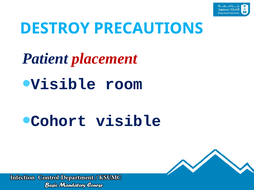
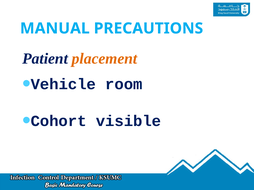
DESTROY: DESTROY -> MANUAL (55, 28)
placement colour: red -> orange (105, 59)
Visible: Visible -> Vehicle (63, 84)
